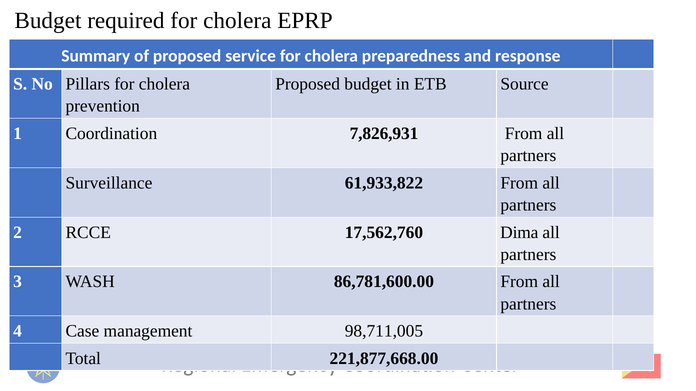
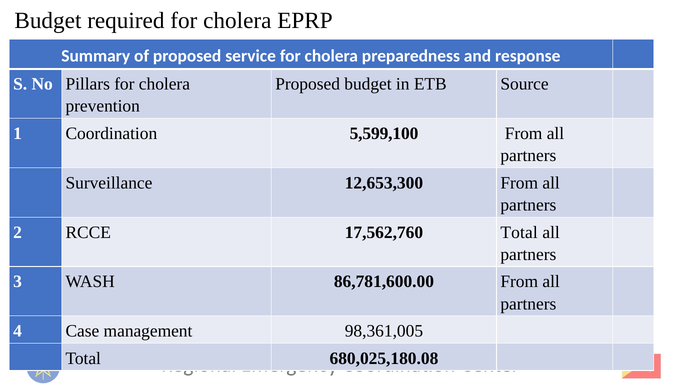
7,826,931: 7,826,931 -> 5,599,100 (384, 134)
61,933,822: 61,933,822 -> 12,653,300 (384, 183)
17,562,760 Dima: Dima -> Total (519, 233)
98,711,005: 98,711,005 -> 98,361,005 (384, 332)
221,877,668.00: 221,877,668.00 -> 680,025,180.08 (384, 359)
